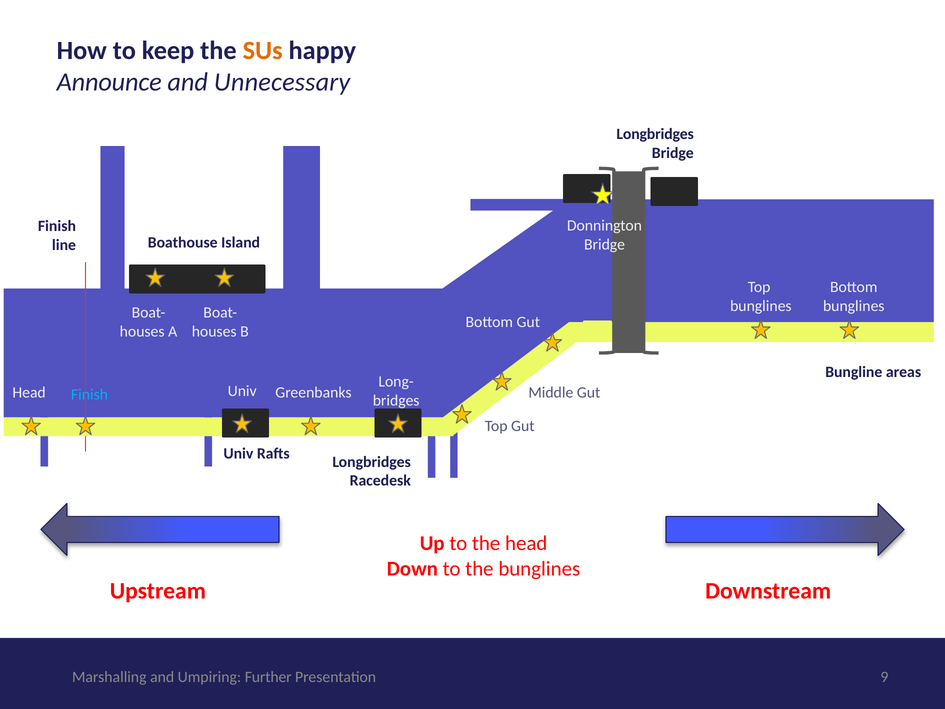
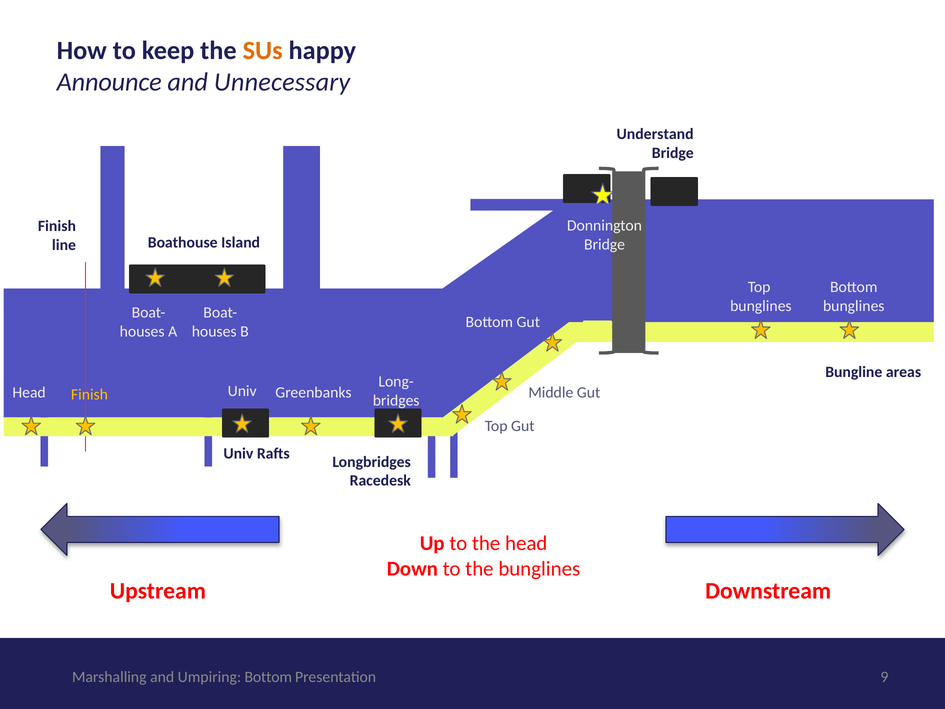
Longbridges: Longbridges -> Understand (655, 134)
Finish colour: light blue -> yellow (89, 394)
Umpiring Further: Further -> Bottom (268, 677)
